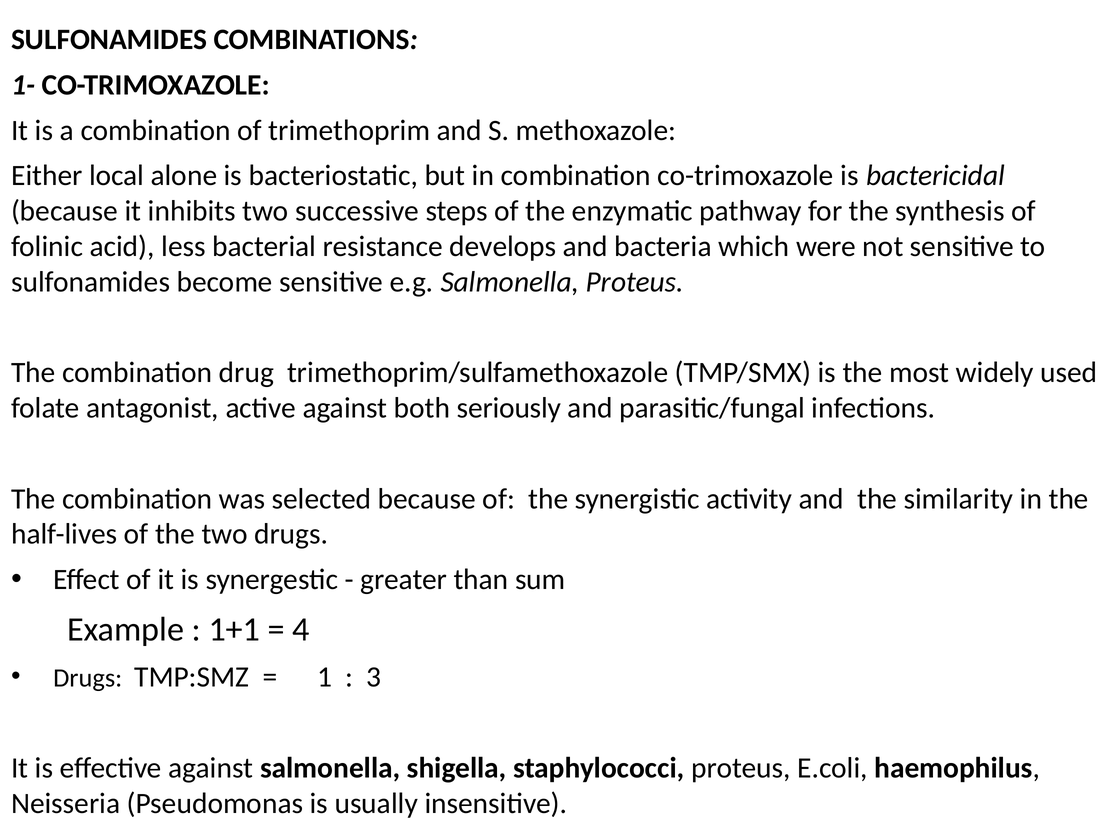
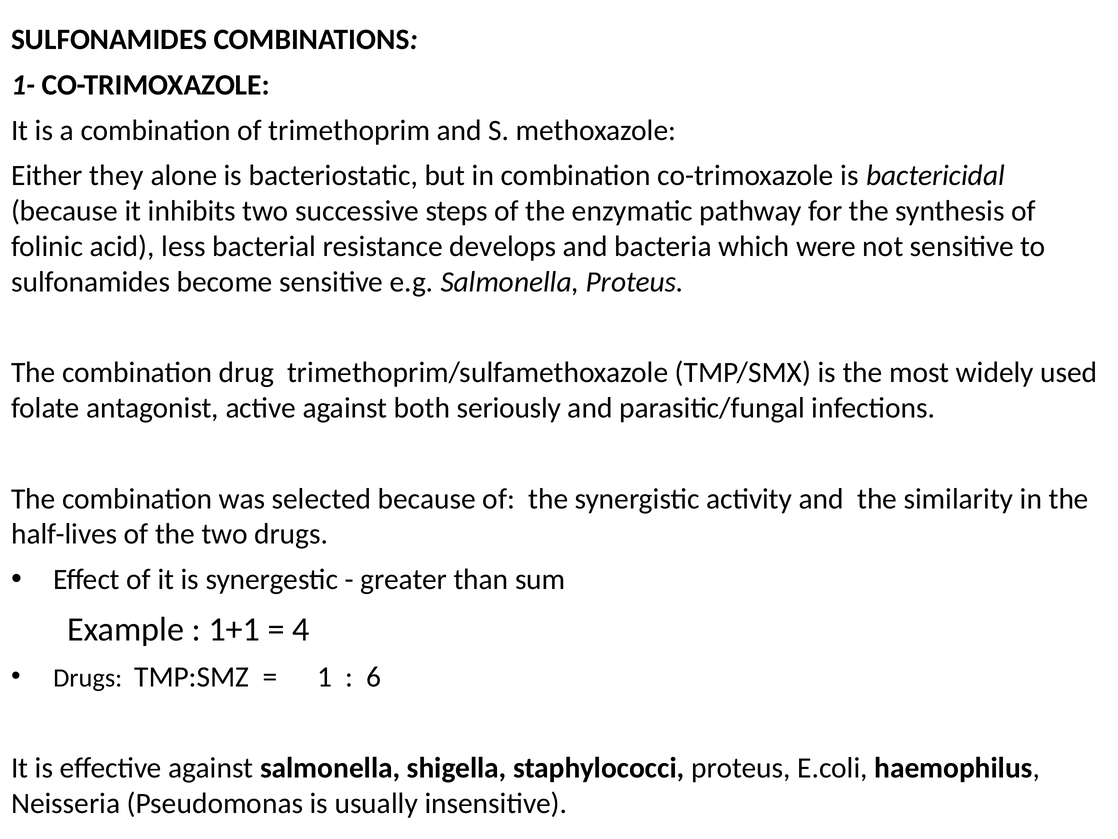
local: local -> they (116, 176)
3: 3 -> 6 (374, 677)
